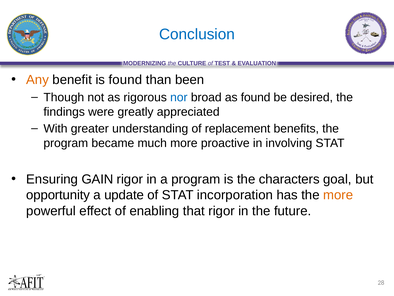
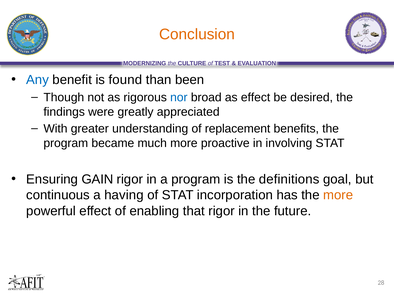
Conclusion colour: blue -> orange (197, 34)
Any colour: orange -> blue (38, 80)
as found: found -> effect (256, 97)
characters: characters -> definitions (289, 179)
opportunity: opportunity -> continuous (58, 195)
update: update -> having (124, 195)
